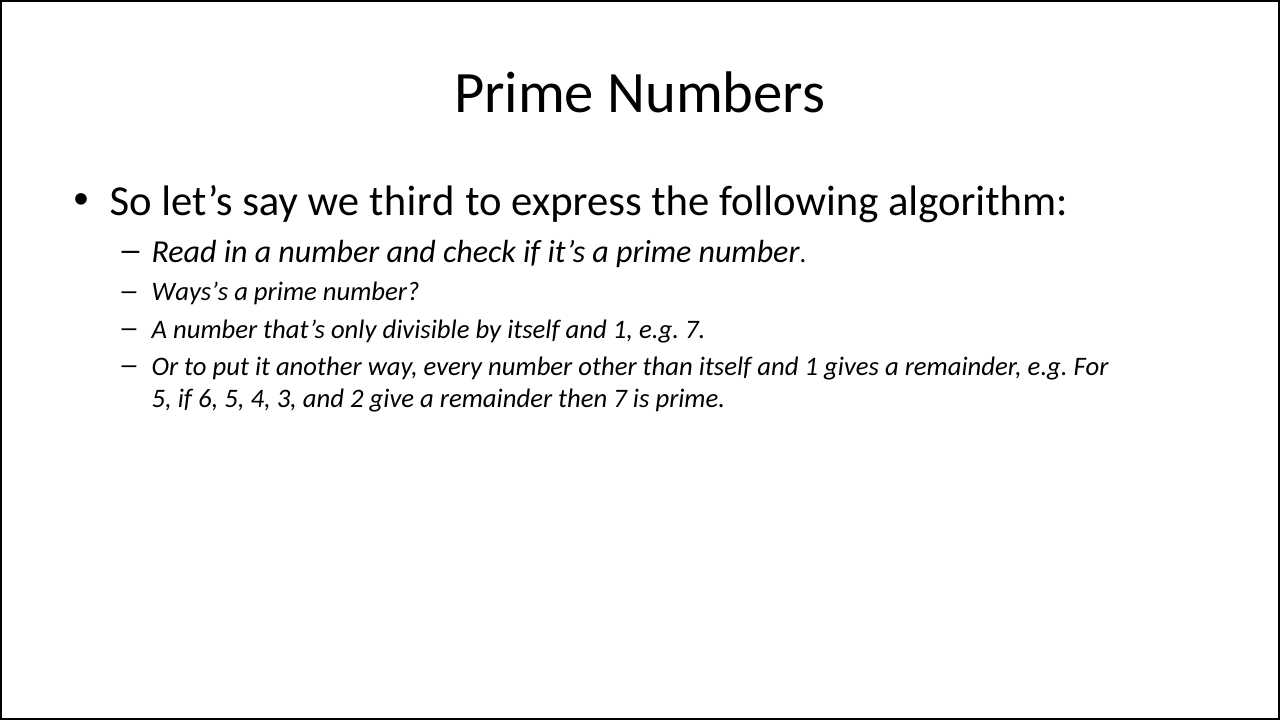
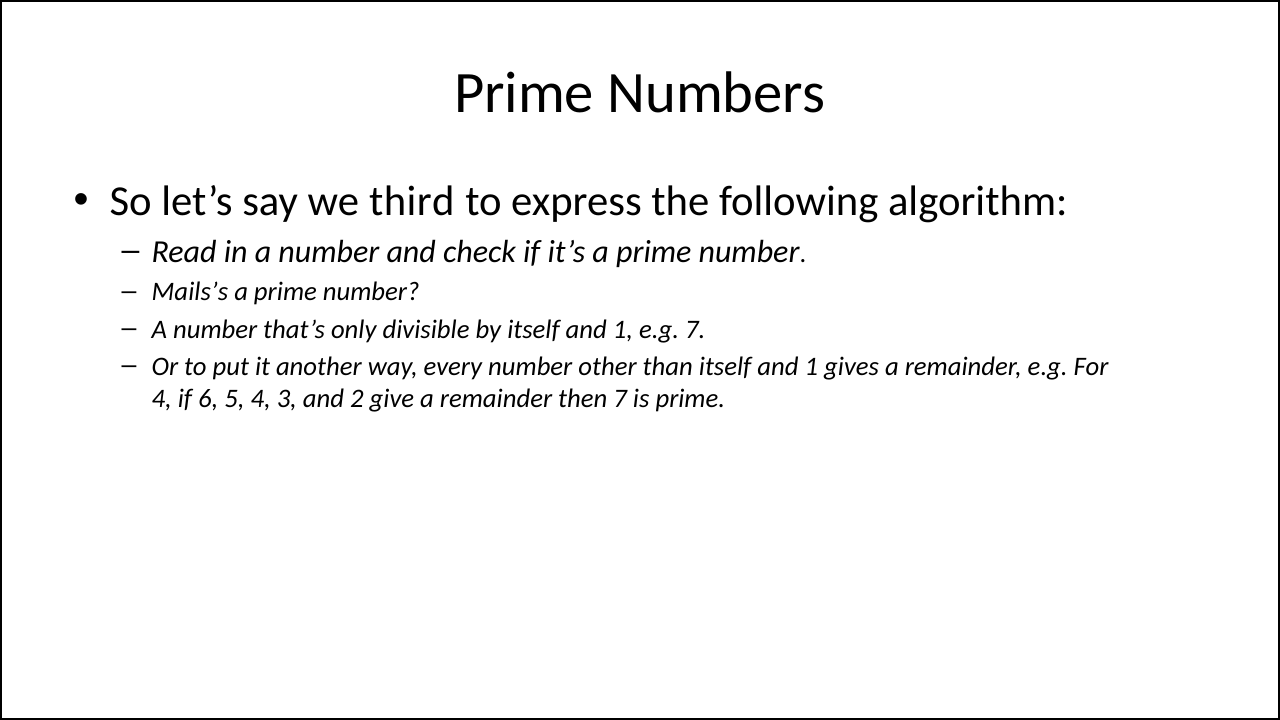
Ways’s: Ways’s -> Mails’s (190, 292)
5: 5 -> 4 (162, 399)
